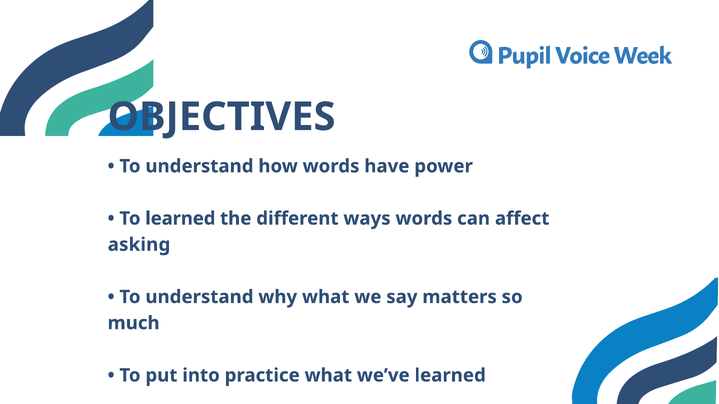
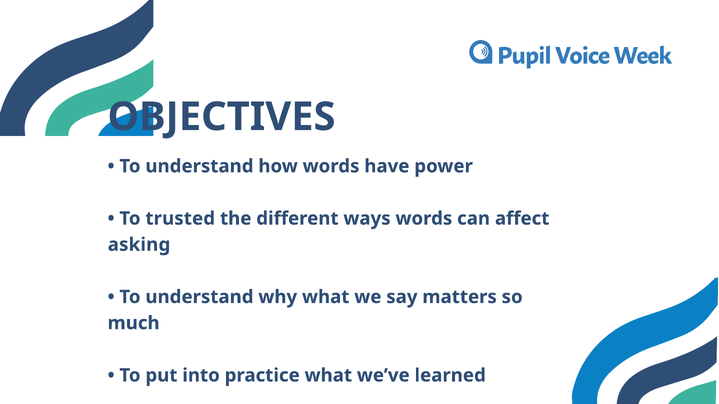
To learned: learned -> trusted (180, 219)
